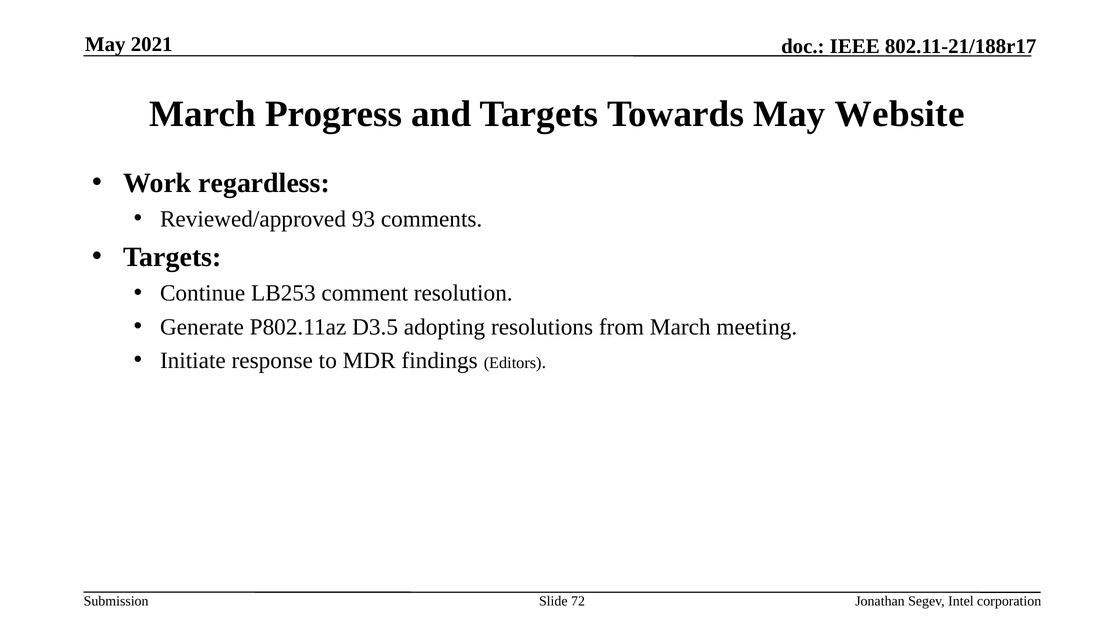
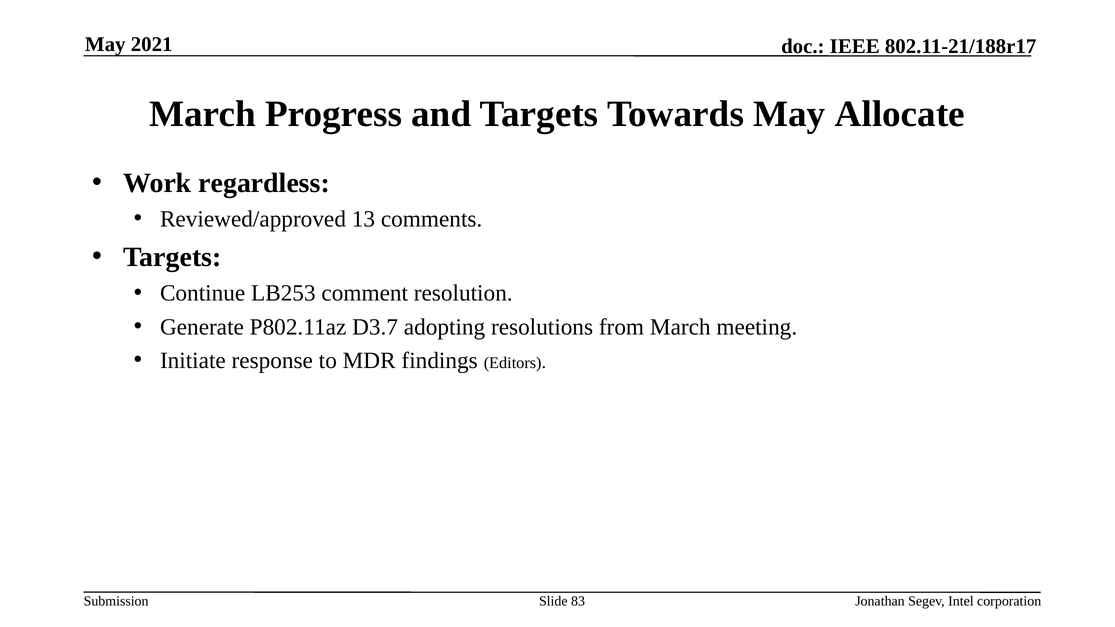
Website: Website -> Allocate (900, 114)
93: 93 -> 13 (363, 219)
D3.5: D3.5 -> D3.7 (375, 327)
72: 72 -> 83 (578, 602)
